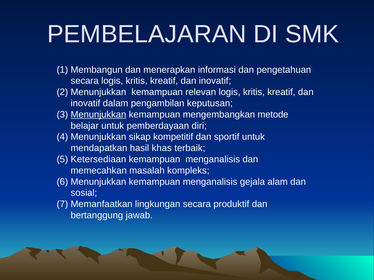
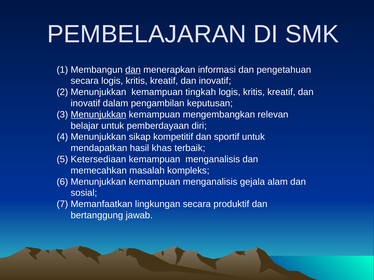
dan underline: none -> present (133, 70)
relevan: relevan -> tingkah (201, 92)
metode: metode -> relevan (273, 115)
